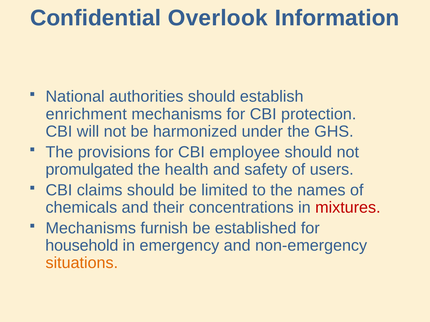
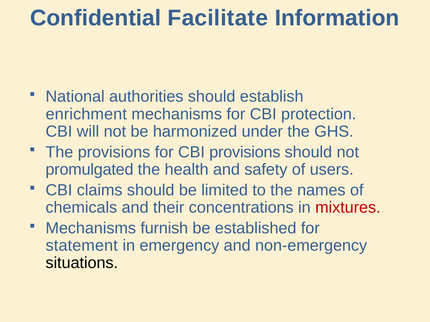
Overlook: Overlook -> Facilitate (218, 18)
CBI employee: employee -> provisions (245, 152)
household: household -> statement (82, 246)
situations colour: orange -> black (82, 263)
